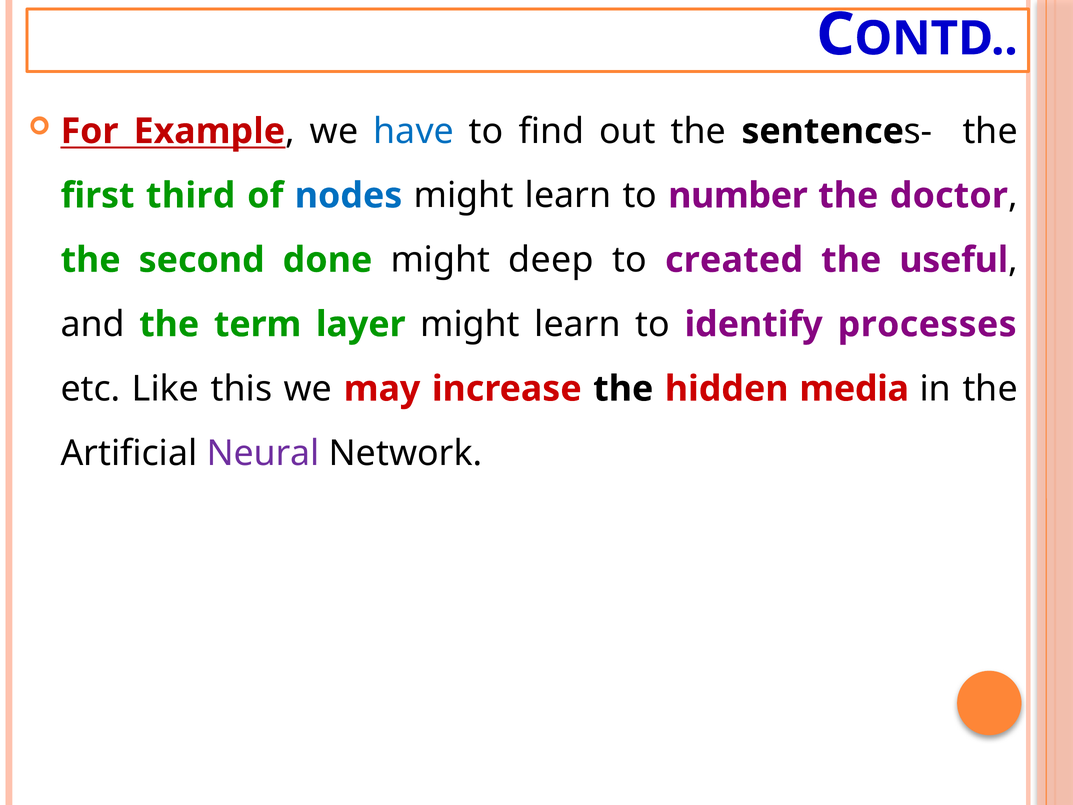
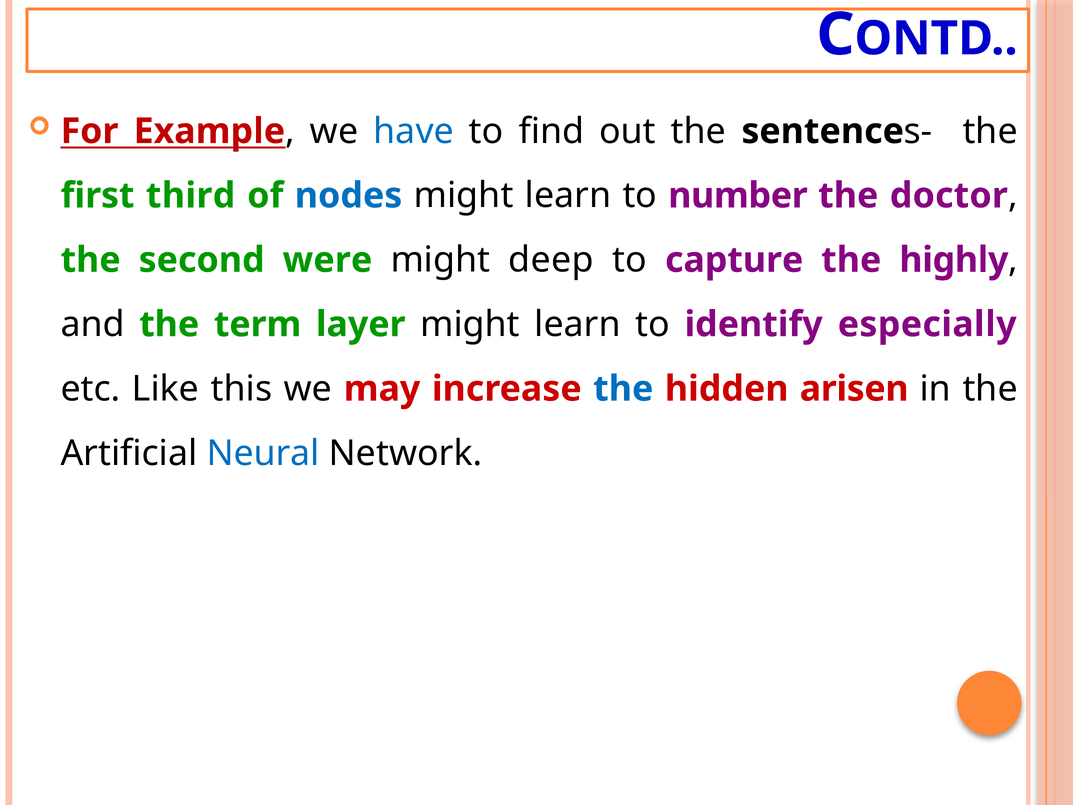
done: done -> were (327, 260)
created: created -> capture (734, 260)
useful: useful -> highly (954, 260)
processes: processes -> especially (927, 324)
the colour: black -> blue (623, 389)
media: media -> arisen (854, 389)
Neural colour: purple -> blue (263, 453)
